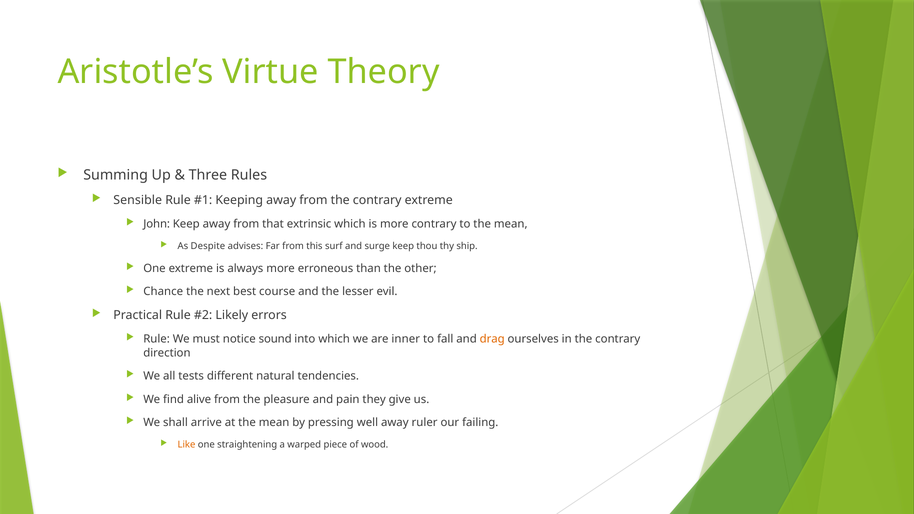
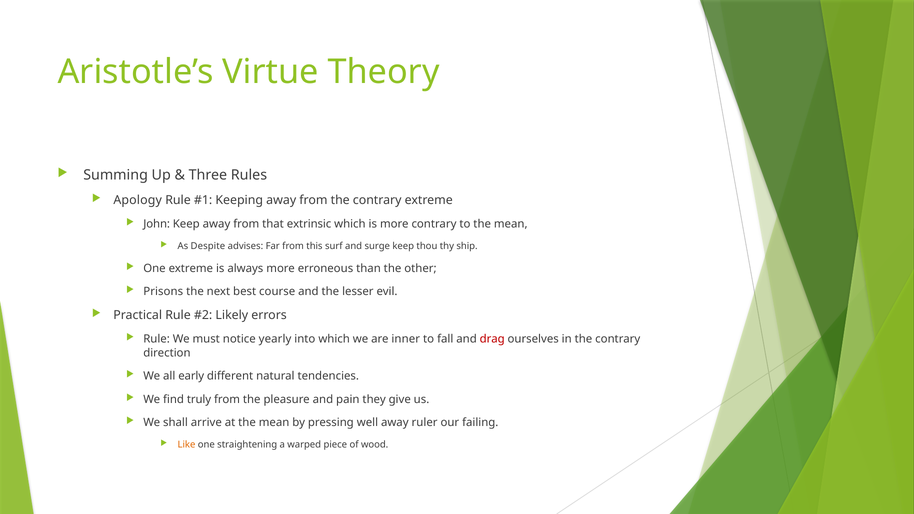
Sensible: Sensible -> Apology (138, 200)
Chance: Chance -> Prisons (163, 292)
sound: sound -> yearly (275, 339)
drag colour: orange -> red (492, 339)
tests: tests -> early (191, 376)
alive: alive -> truly (199, 399)
